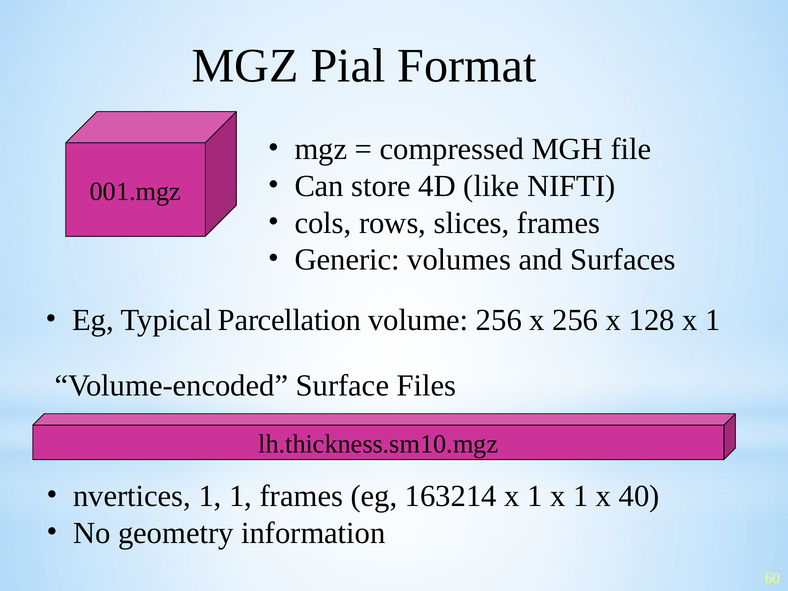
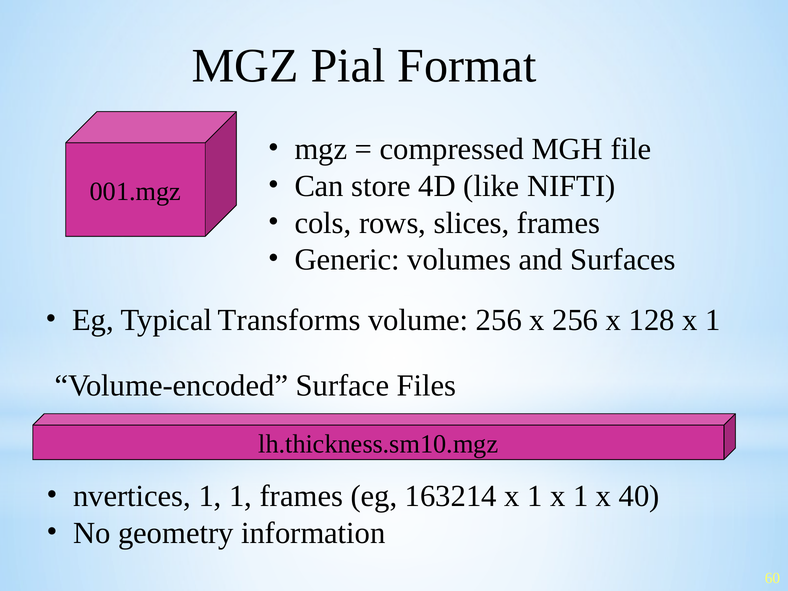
Parcellation: Parcellation -> Transforms (289, 320)
